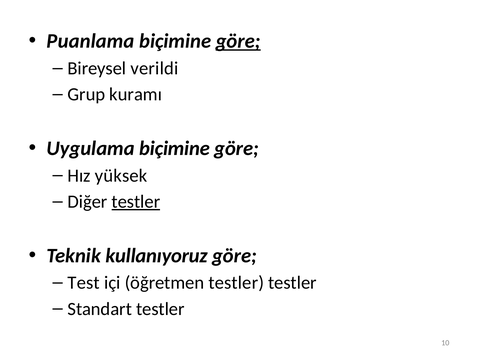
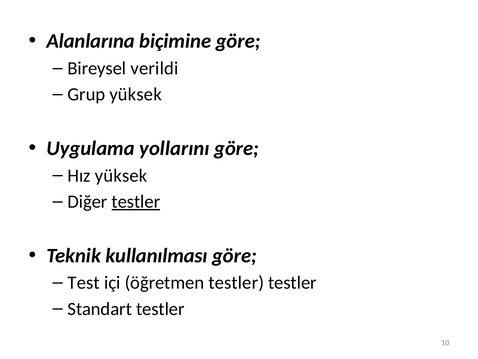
Puanlama: Puanlama -> Alanlarına (91, 41)
göre underline: present -> none (238, 41)
Grup kuramı: kuramı -> yüksek (136, 94)
Uygulama biçimine: biçimine -> yollarını (174, 148)
kullanıyoruz: kullanıyoruz -> kullanılması (157, 255)
